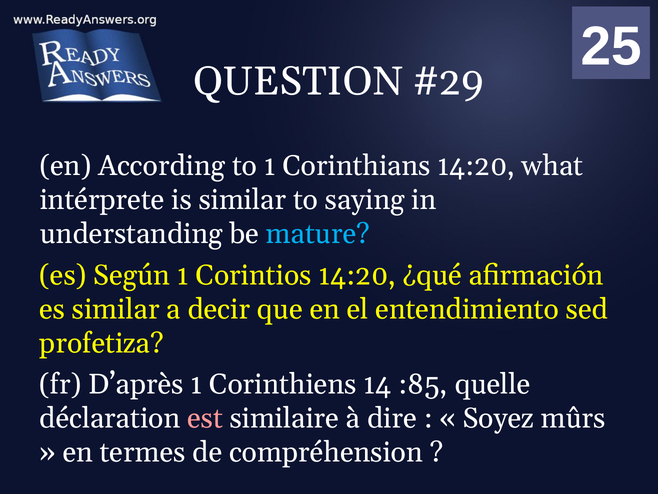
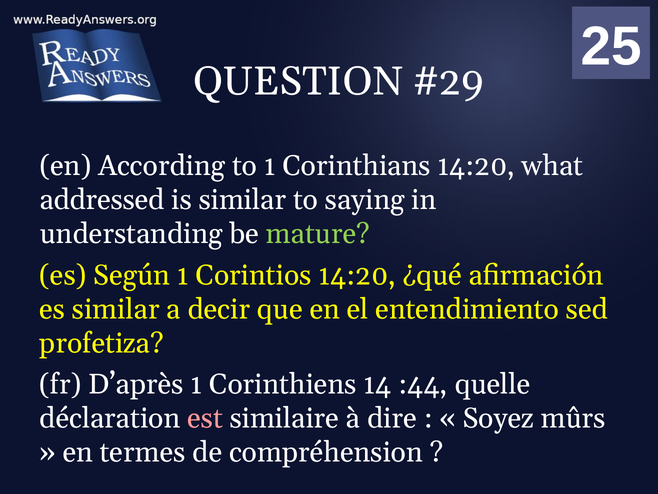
intérprete: intérprete -> addressed (102, 200)
mature colour: light blue -> light green (318, 234)
:85: :85 -> :44 (423, 384)
